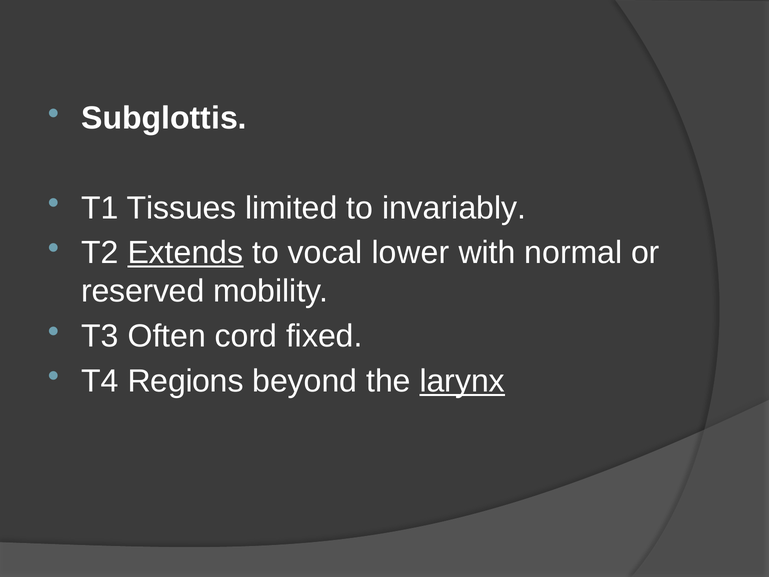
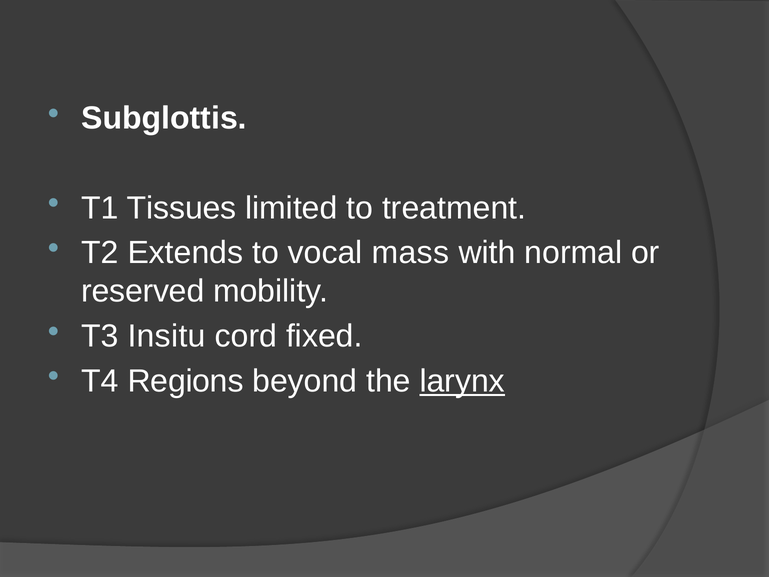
invariably: invariably -> treatment (454, 208)
Extends underline: present -> none (185, 253)
lower: lower -> mass (410, 253)
Often: Often -> Insitu (167, 336)
